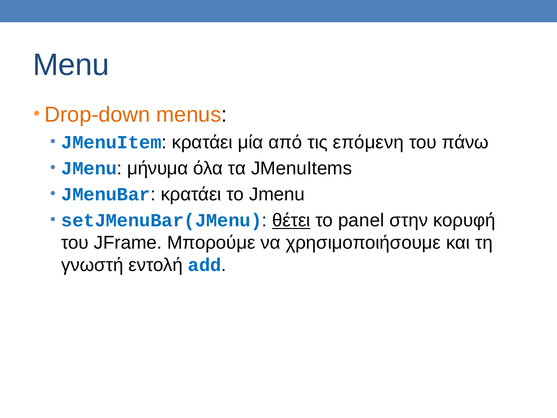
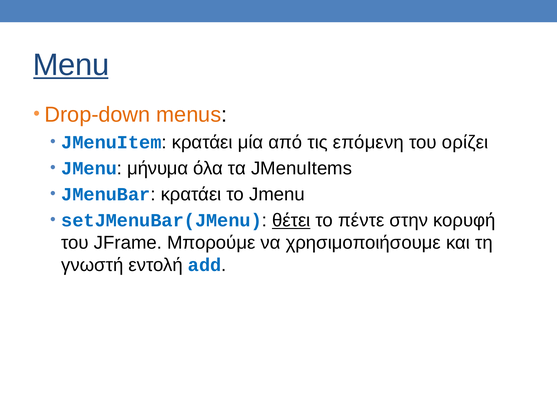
Menu underline: none -> present (71, 65)
πάνω: πάνω -> ορίζει (465, 142)
panel: panel -> πέντε (361, 220)
